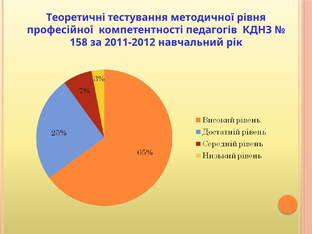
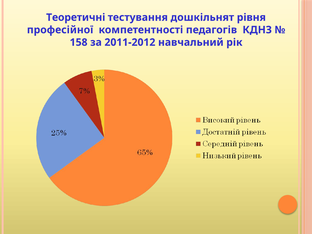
методичної: методичної -> дошкільнят (202, 17)
